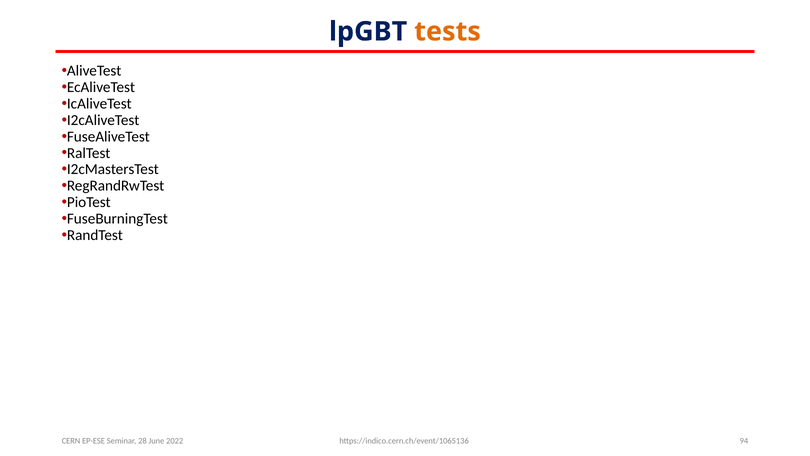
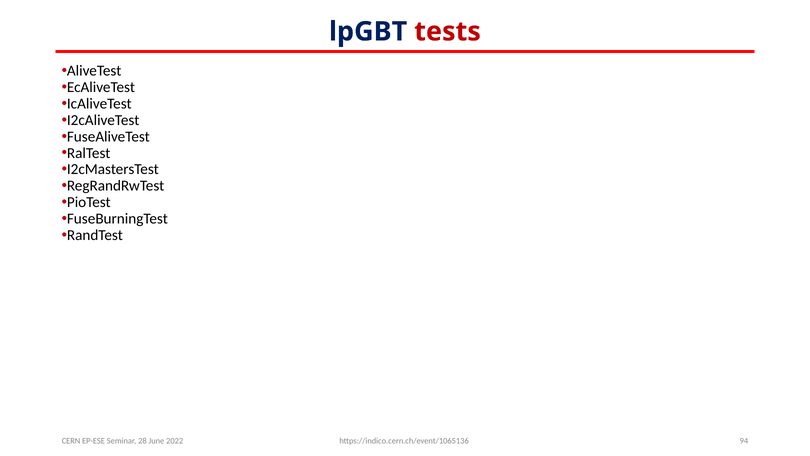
tests colour: orange -> red (448, 32)
